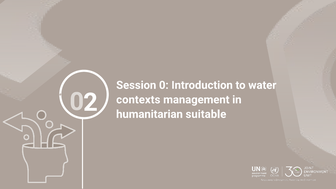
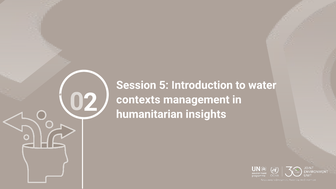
Session 0: 0 -> 5 (164, 85)
suitable: suitable -> insights (206, 114)
